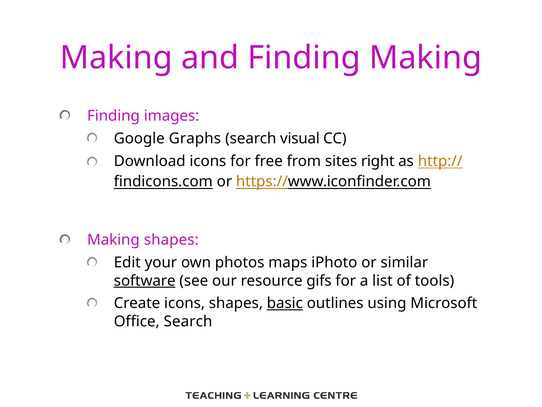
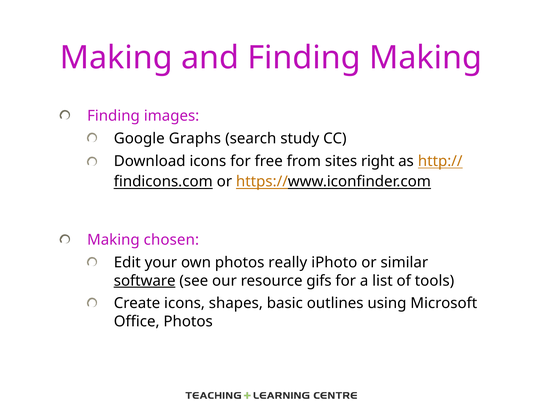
visual: visual -> study (300, 138)
Making shapes: shapes -> chosen (171, 240)
maps: maps -> really (288, 262)
basic underline: present -> none (285, 303)
Office Search: Search -> Photos (188, 321)
